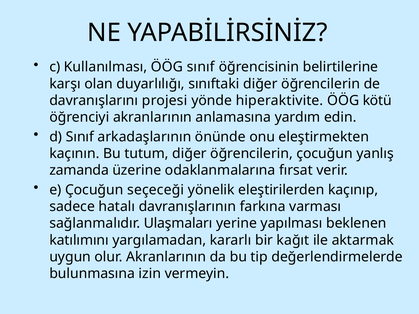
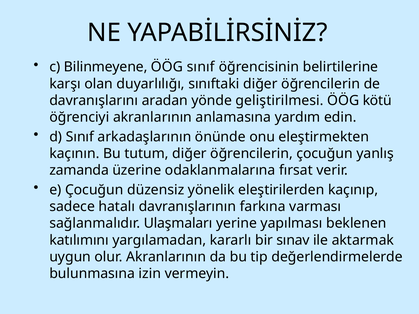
Kullanılması: Kullanılması -> Bilinmeyene (106, 67)
projesi: projesi -> aradan (165, 101)
hiperaktivite: hiperaktivite -> geliştirilmesi (280, 101)
seçeceği: seçeceği -> düzensiz (156, 190)
kağıt: kağıt -> sınav (293, 240)
